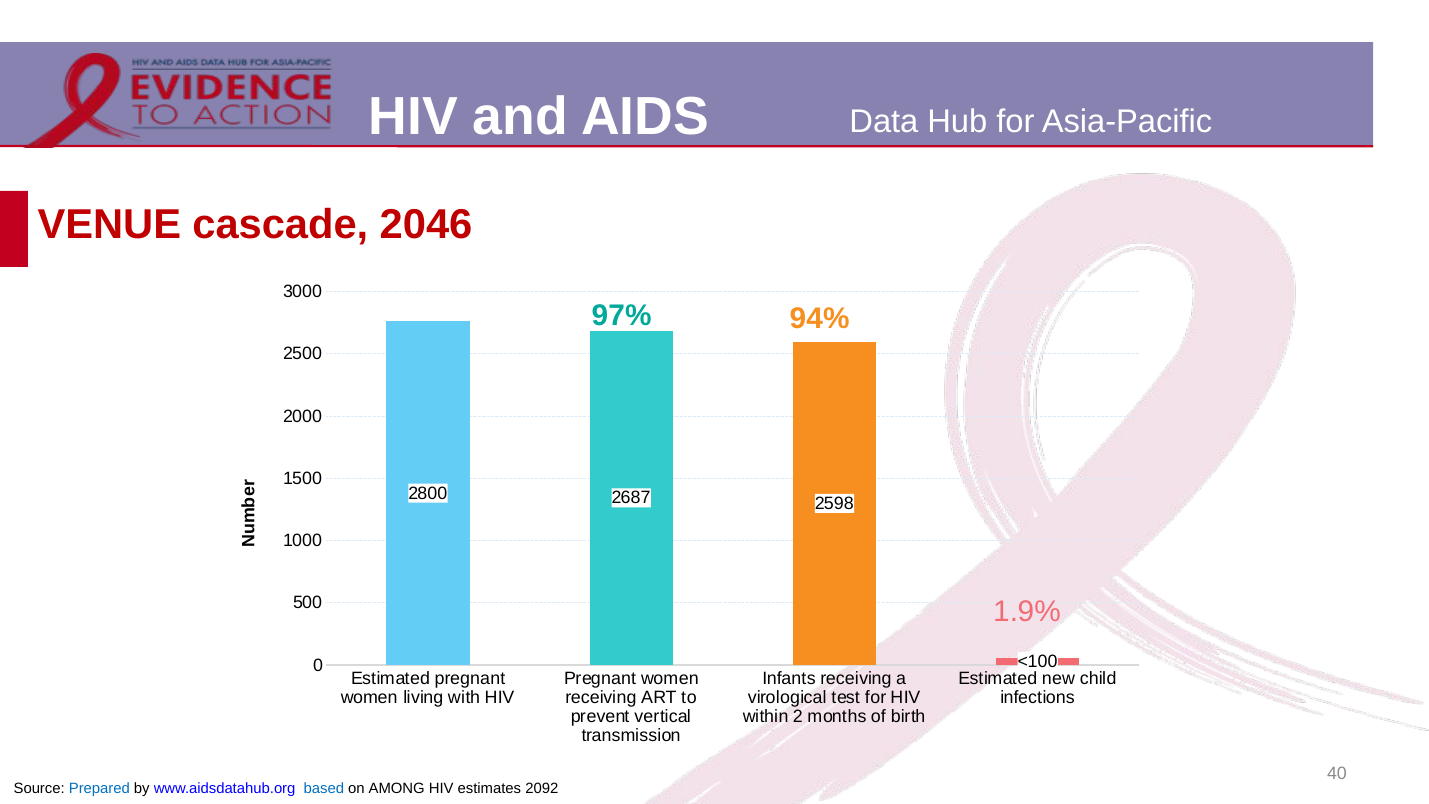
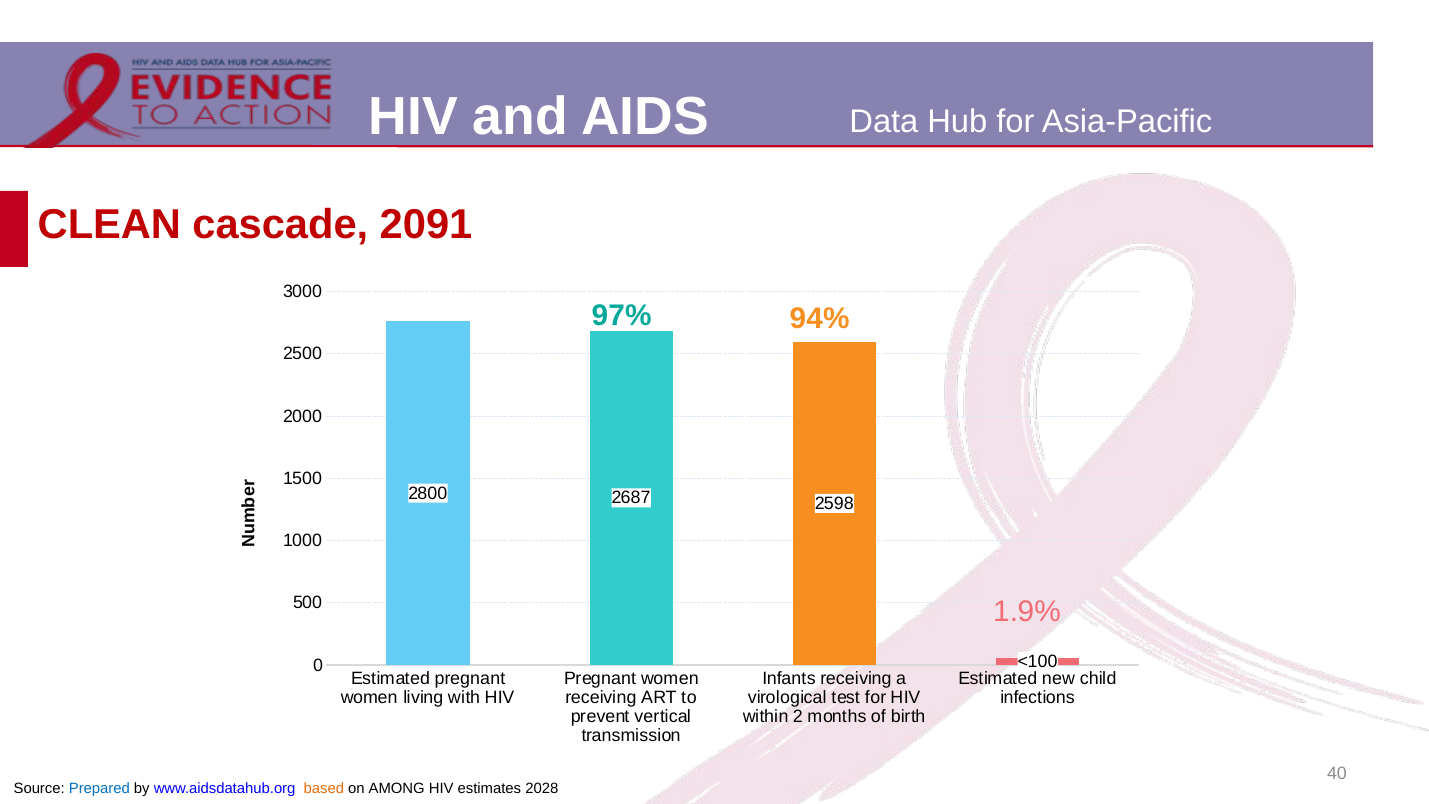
VENUE: VENUE -> CLEAN (109, 225)
2046: 2046 -> 2091 (426, 225)
based colour: blue -> orange (324, 789)
2092: 2092 -> 2028 (542, 789)
